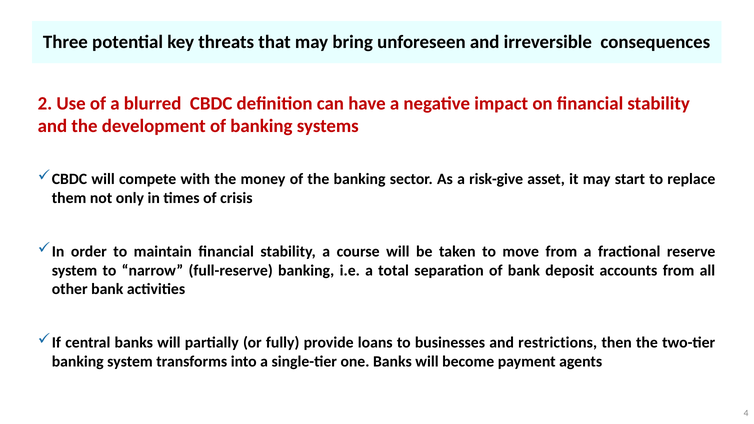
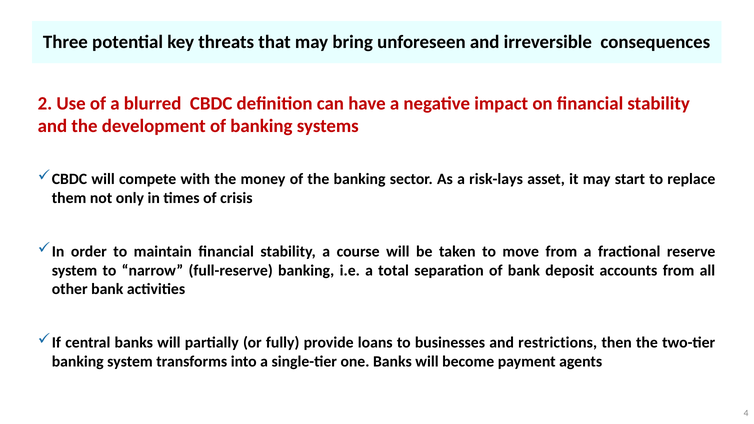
risk-give: risk-give -> risk-lays (496, 179)
